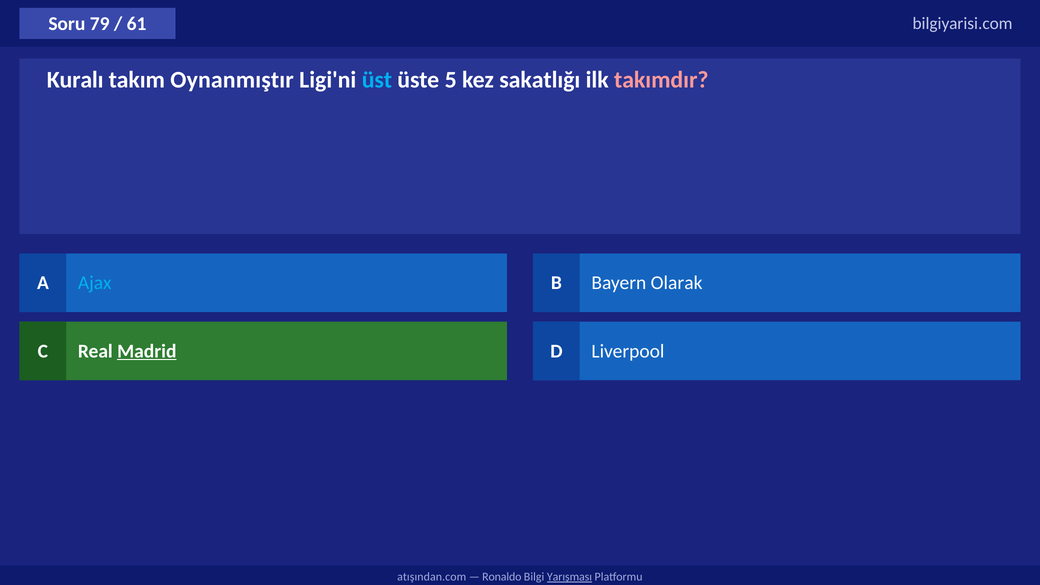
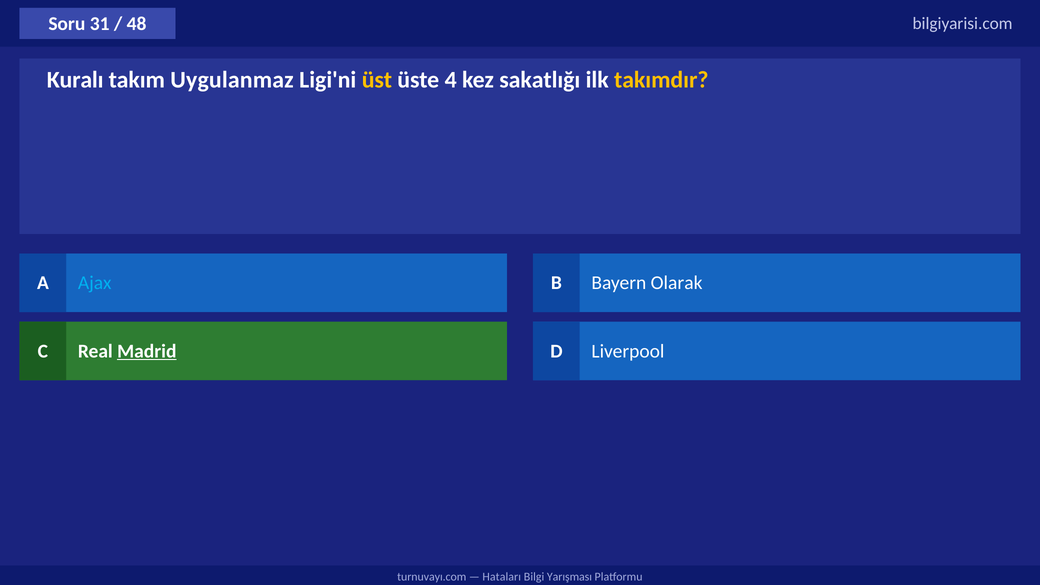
79: 79 -> 31 (100, 24)
61: 61 -> 48 (137, 24)
Oynanmıştır: Oynanmıştır -> Uygulanmaz (232, 80)
üst colour: light blue -> yellow (377, 80)
5: 5 -> 4 (451, 80)
takımdır colour: pink -> yellow (661, 80)
atışından.com: atışından.com -> turnuvayı.com (432, 577)
Ronaldo: Ronaldo -> Hataları (502, 577)
Yarışması underline: present -> none (570, 577)
